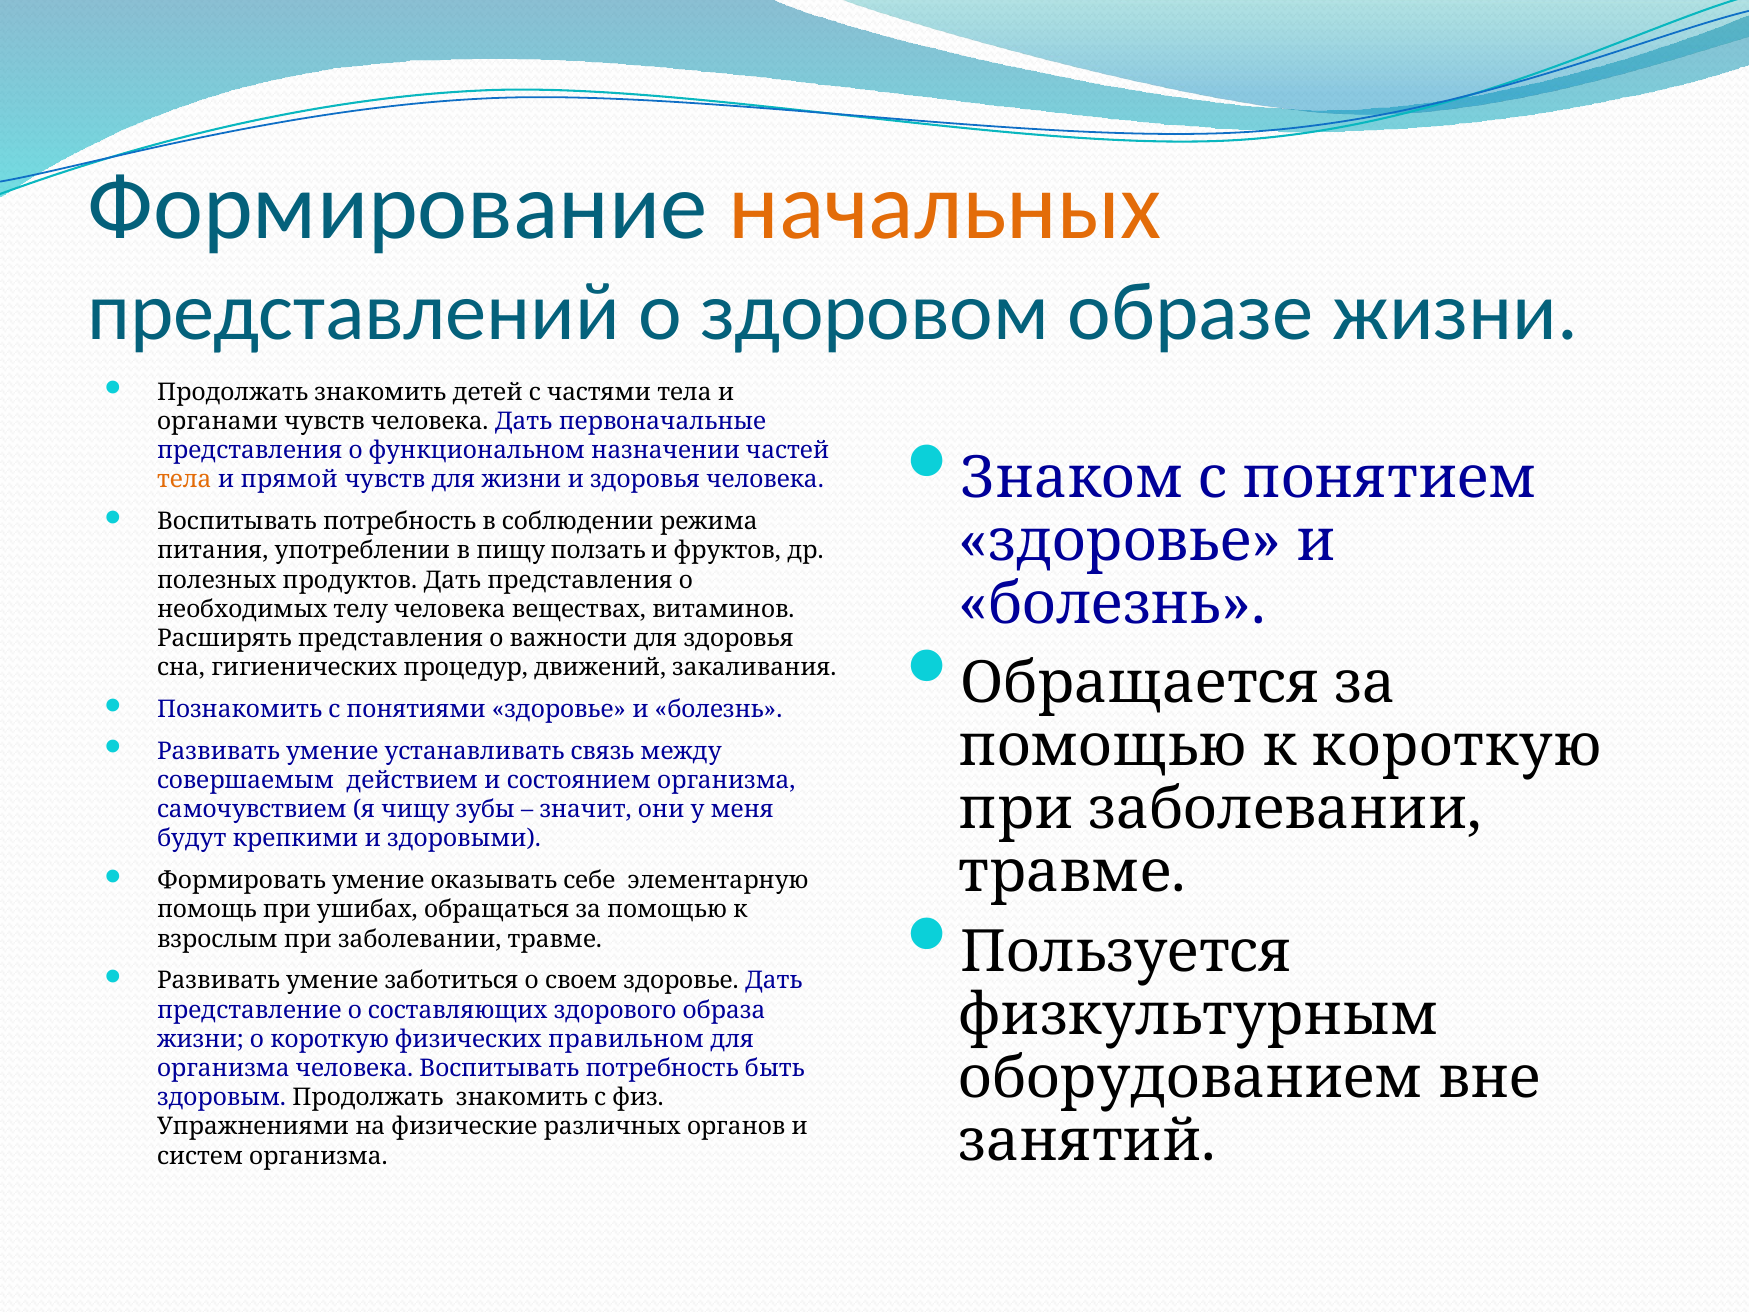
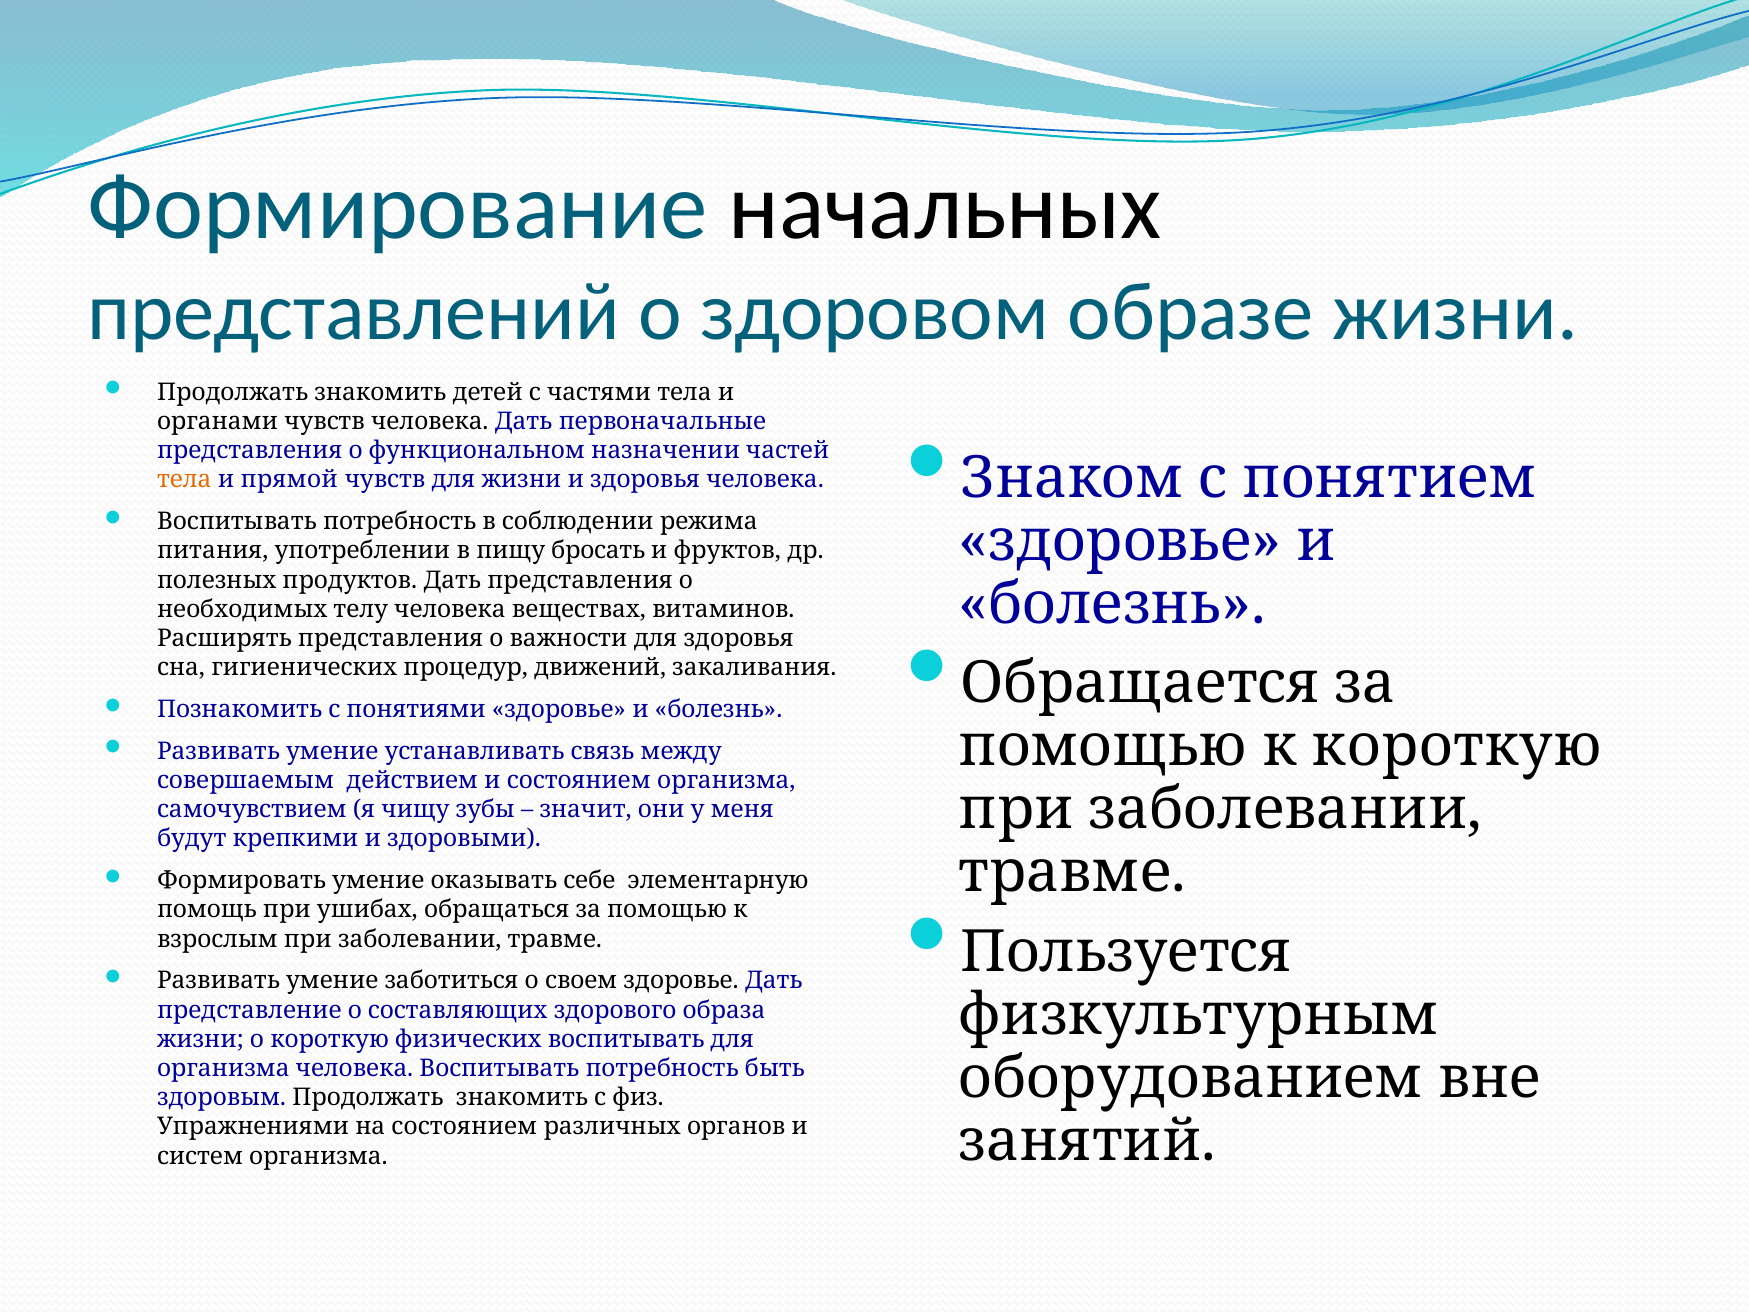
начальных colour: orange -> black (945, 207)
ползать: ползать -> бросать (598, 551)
физических правильном: правильном -> воспитывать (626, 1039)
на физические: физические -> состоянием (464, 1127)
